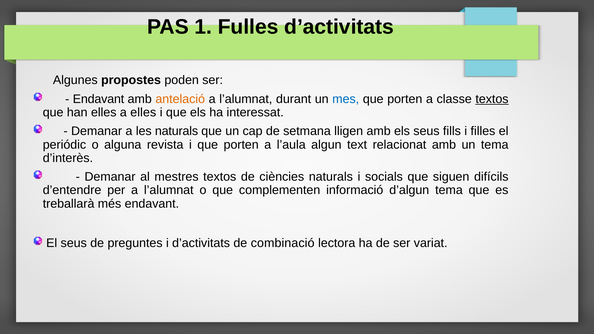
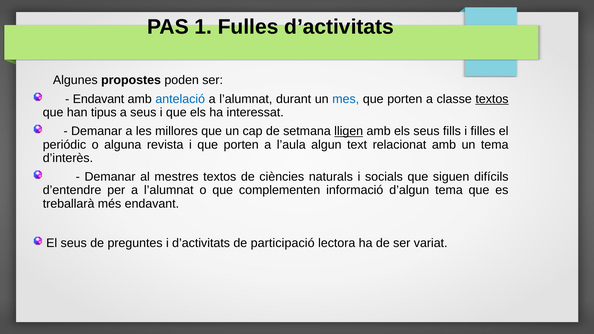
antelació colour: orange -> blue (180, 99)
han elles: elles -> tipus (104, 112)
a elles: elles -> seus (143, 112)
les naturals: naturals -> millores (176, 131)
lligen underline: none -> present (349, 131)
combinació: combinació -> participació (283, 243)
